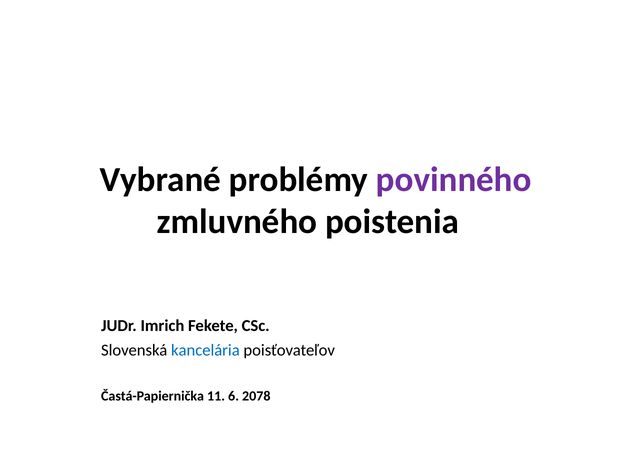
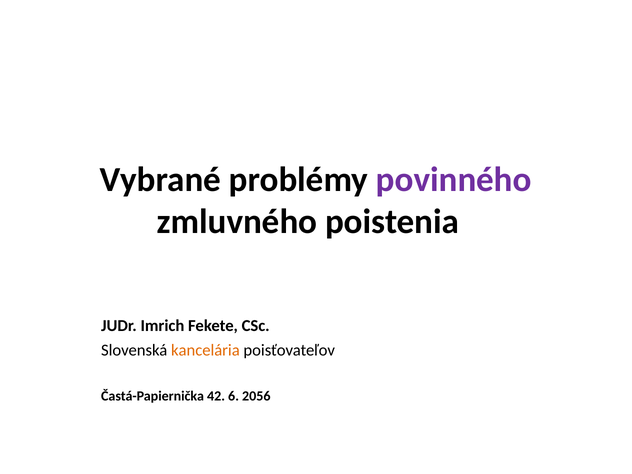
kancelária colour: blue -> orange (205, 350)
11: 11 -> 42 (216, 396)
2078: 2078 -> 2056 (256, 396)
